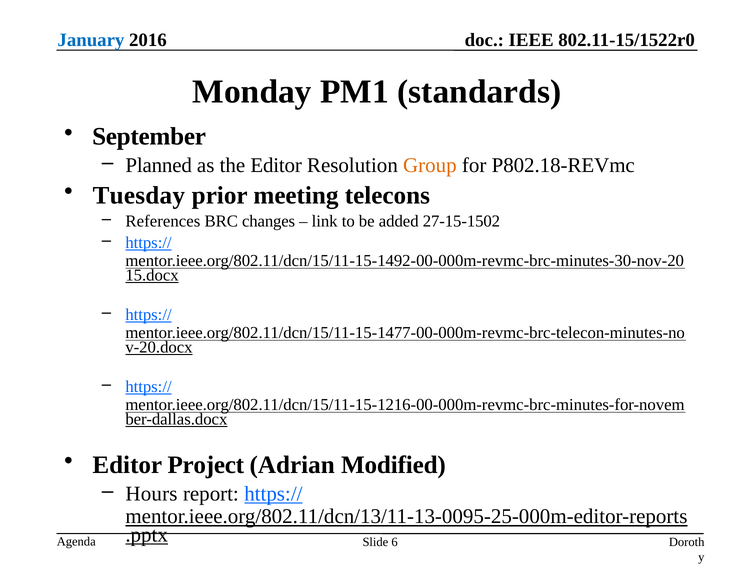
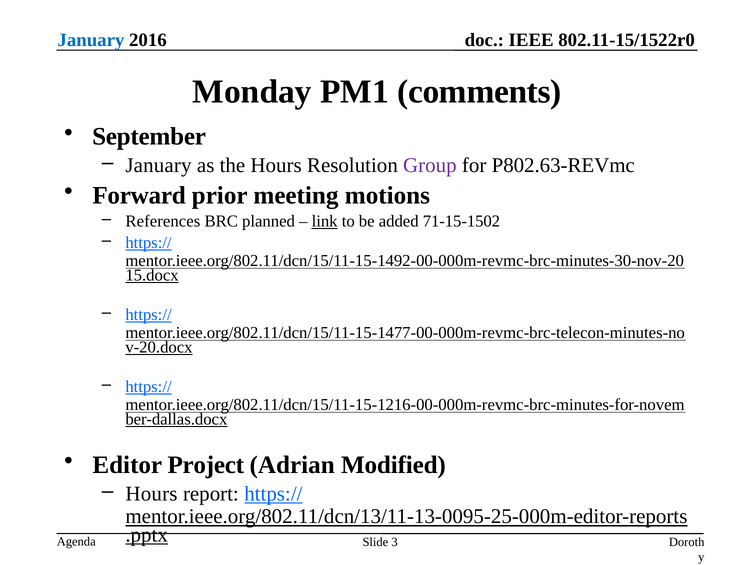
standards: standards -> comments (479, 92)
Planned: Planned -> January (158, 166)
the Editor: Editor -> Hours (276, 166)
Group colour: orange -> purple (430, 166)
P802.18-REVmc: P802.18-REVmc -> P802.63-REVmc (563, 166)
Tuesday: Tuesday -> Forward (139, 196)
telecons: telecons -> motions (387, 196)
changes: changes -> planned (269, 222)
link underline: none -> present (325, 222)
27-15-1502: 27-15-1502 -> 71-15-1502 (461, 222)
6: 6 -> 3 (395, 542)
